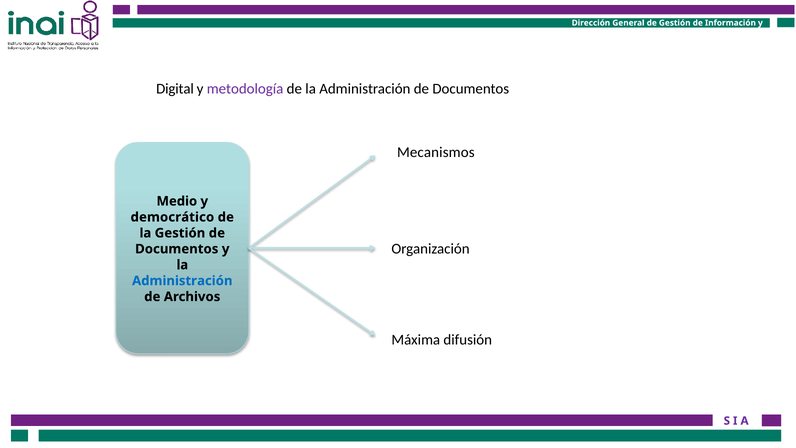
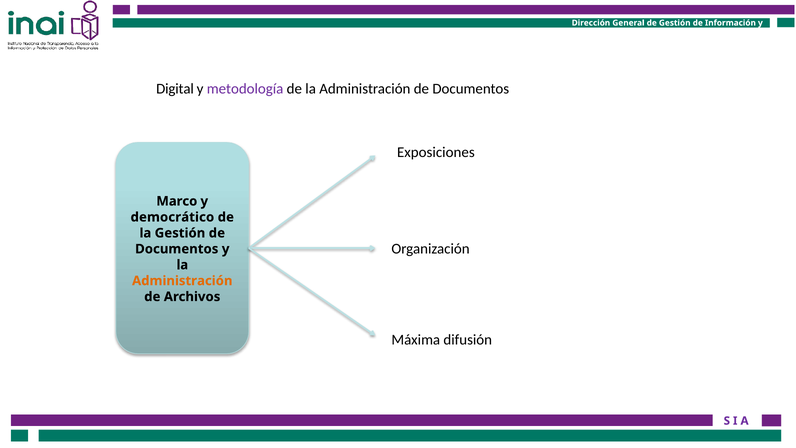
Mecanismos: Mecanismos -> Exposiciones (436, 152)
Medio: Medio -> Marco (177, 201)
Administración colour: blue -> orange (182, 281)
